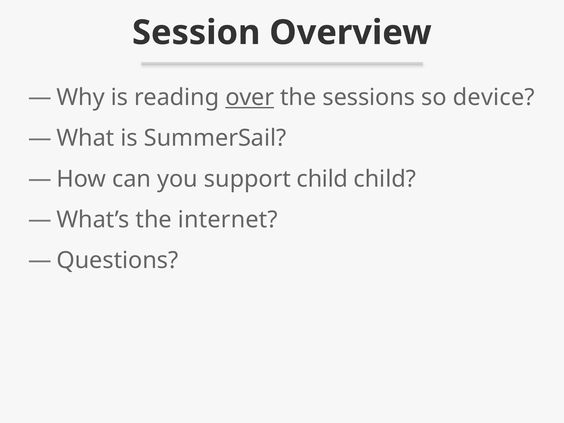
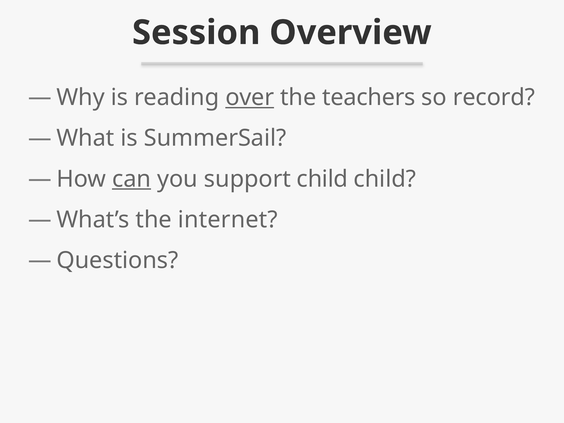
sessions: sessions -> teachers (369, 98)
device: device -> record (494, 98)
can underline: none -> present (132, 179)
